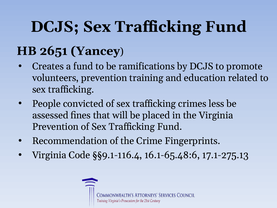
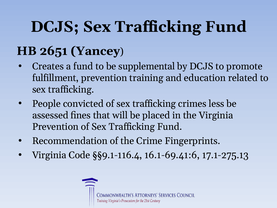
ramifications: ramifications -> supplemental (147, 66)
volunteers: volunteers -> fulfillment (55, 78)
16.1-65.48:6: 16.1-65.48:6 -> 16.1-69.41:6 (172, 155)
